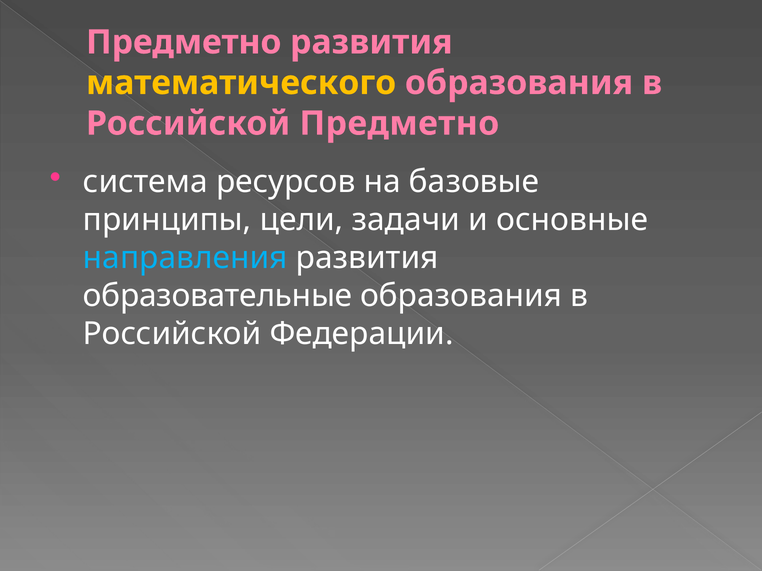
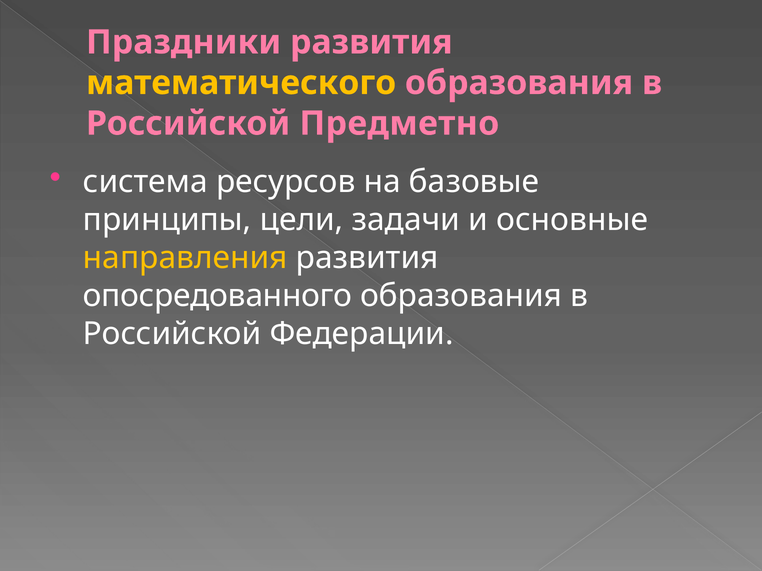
Предметно: Предметно -> Праздники (184, 42)
направления colour: light blue -> yellow (185, 258)
образовательные: образовательные -> опосредованного (218, 296)
